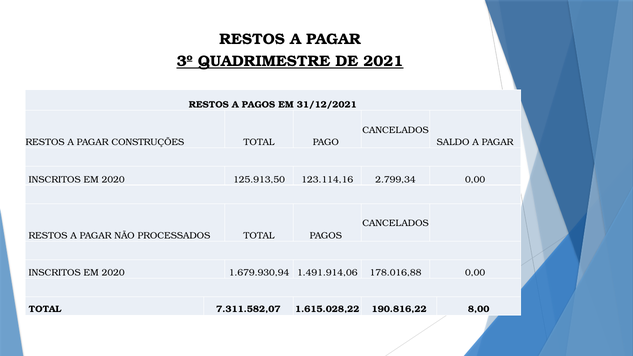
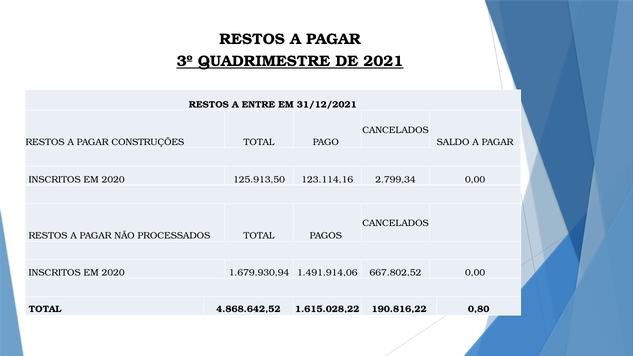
A PAGOS: PAGOS -> ENTRE (259, 105)
178.016,88: 178.016,88 -> 667.802,52 (395, 273)
7.311.582,07: 7.311.582,07 -> 4.868.642,52 (248, 309)
8,00: 8,00 -> 0,80 (479, 309)
